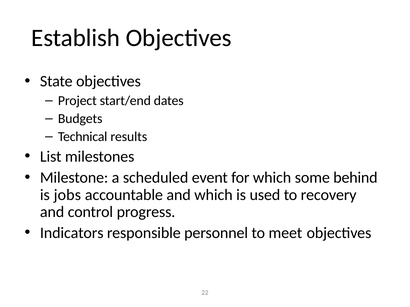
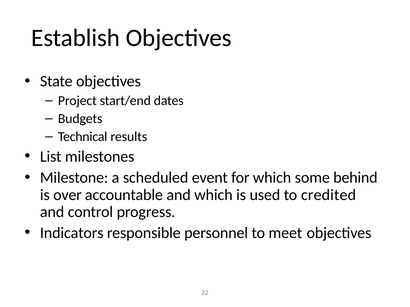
jobs: jobs -> over (67, 195)
recovery: recovery -> credited (328, 195)
